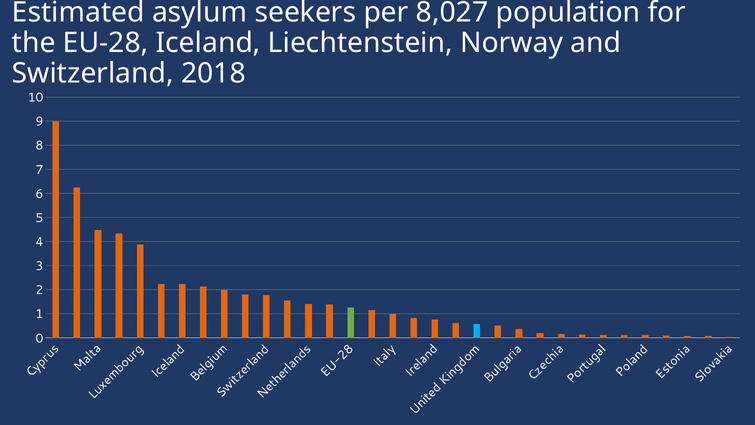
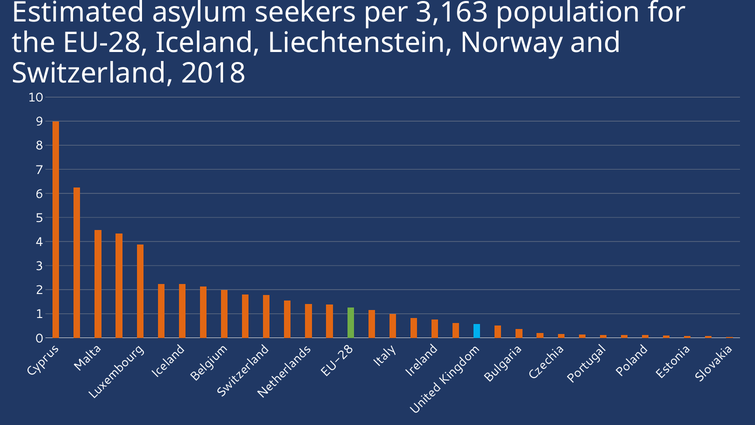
8,027: 8,027 -> 3,163 (452, 12)
